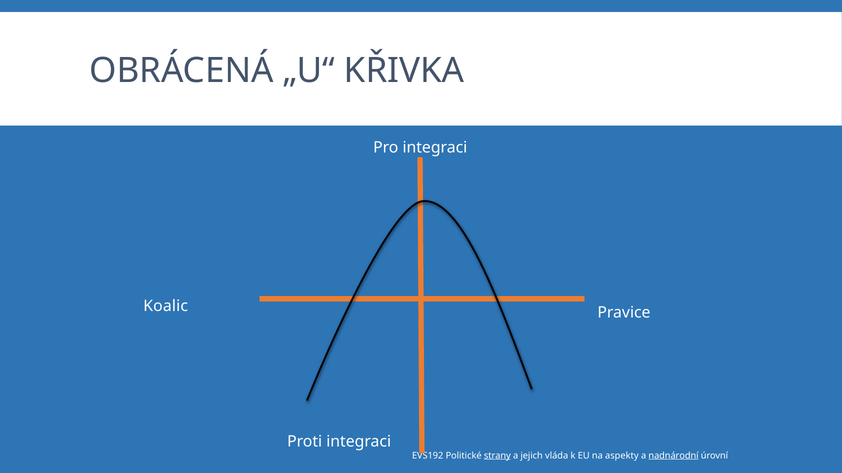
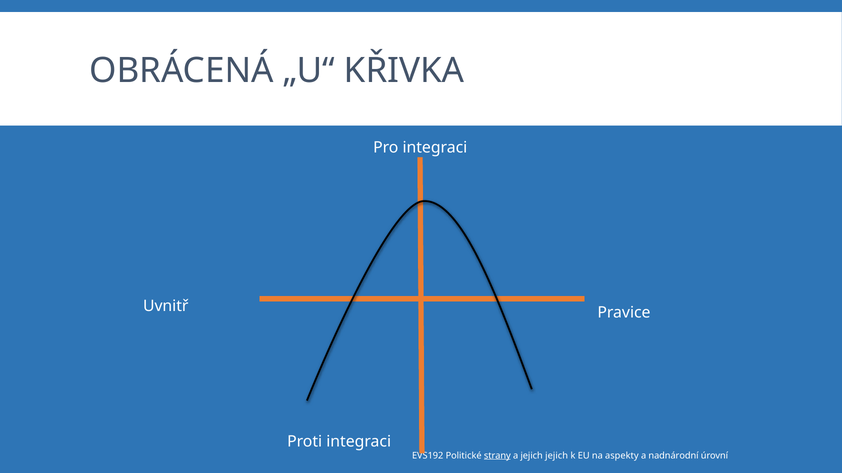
Koalic: Koalic -> Uvnitř (166, 307)
jejich vláda: vláda -> jejich (557, 456)
nadnárodní underline: present -> none (674, 456)
